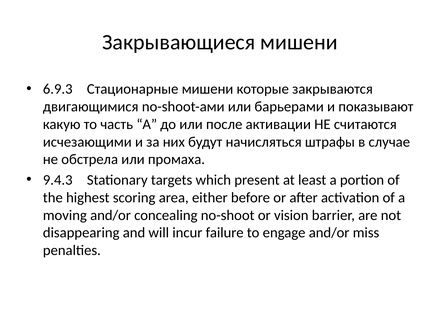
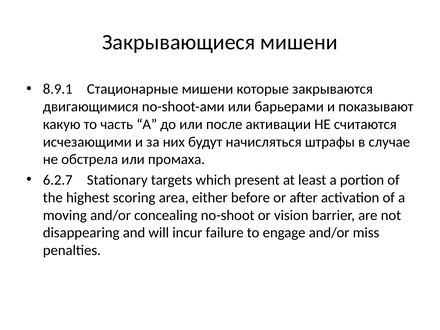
6.9.3: 6.9.3 -> 8.9.1 (58, 89)
9.4.3: 9.4.3 -> 6.2.7 (58, 180)
